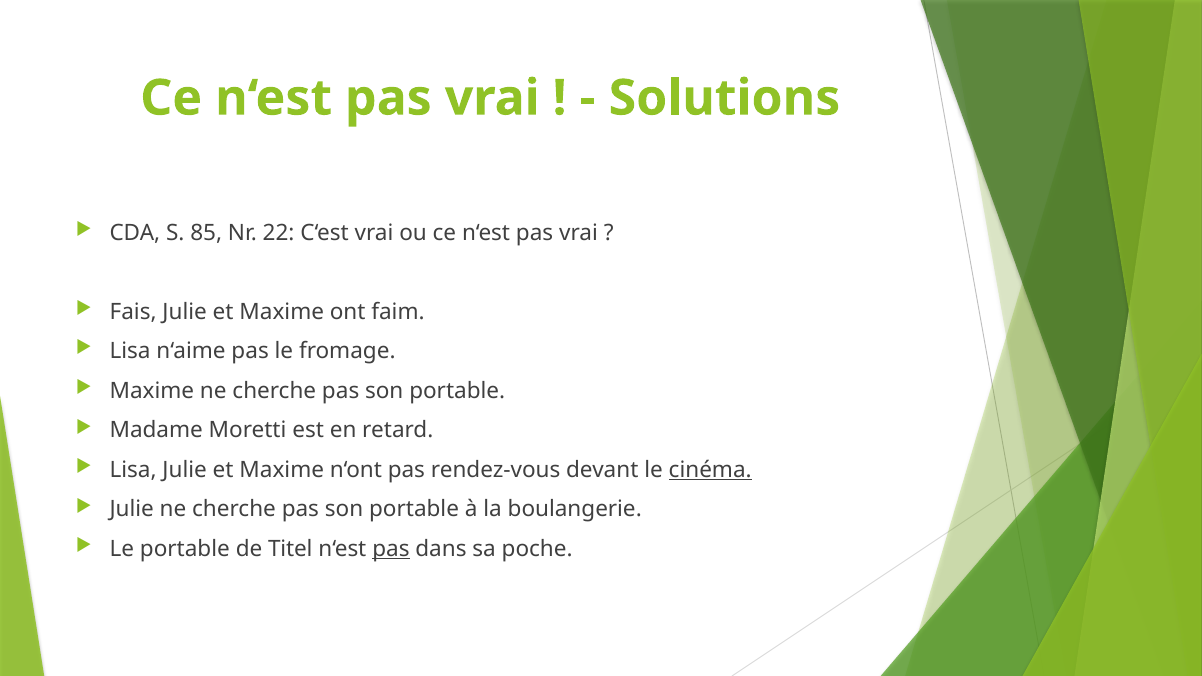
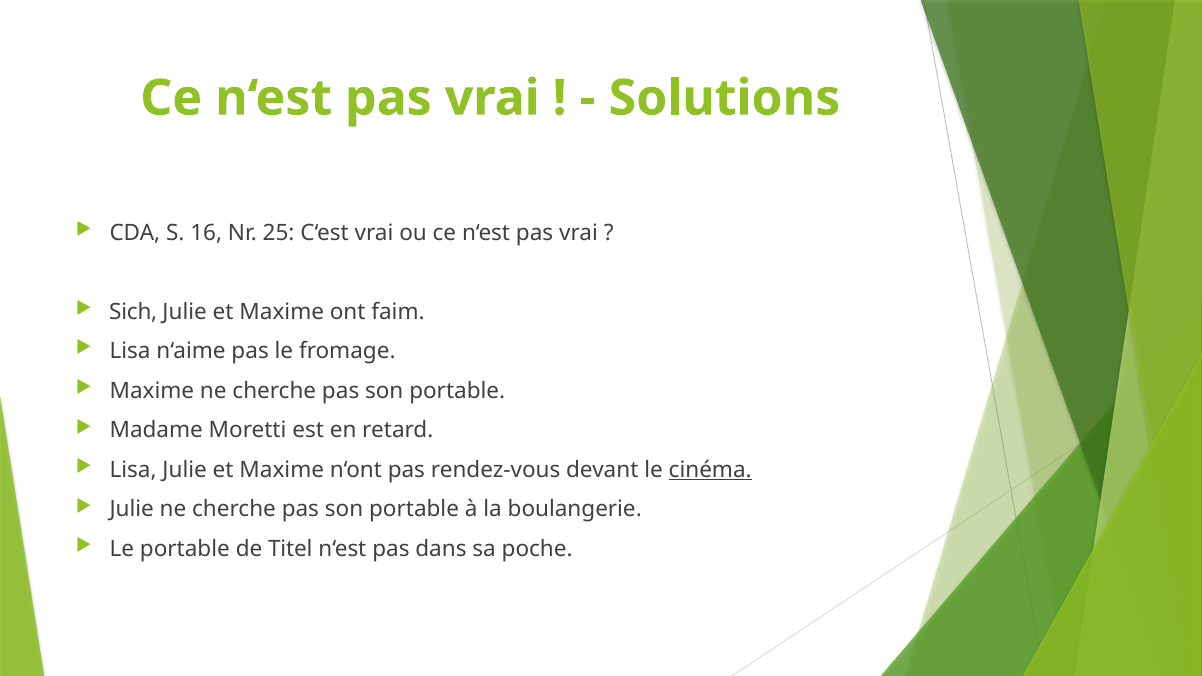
85: 85 -> 16 (206, 233)
22: 22 -> 25 (279, 233)
Fais: Fais -> Sich (133, 312)
pas underline: present -> none (391, 549)
